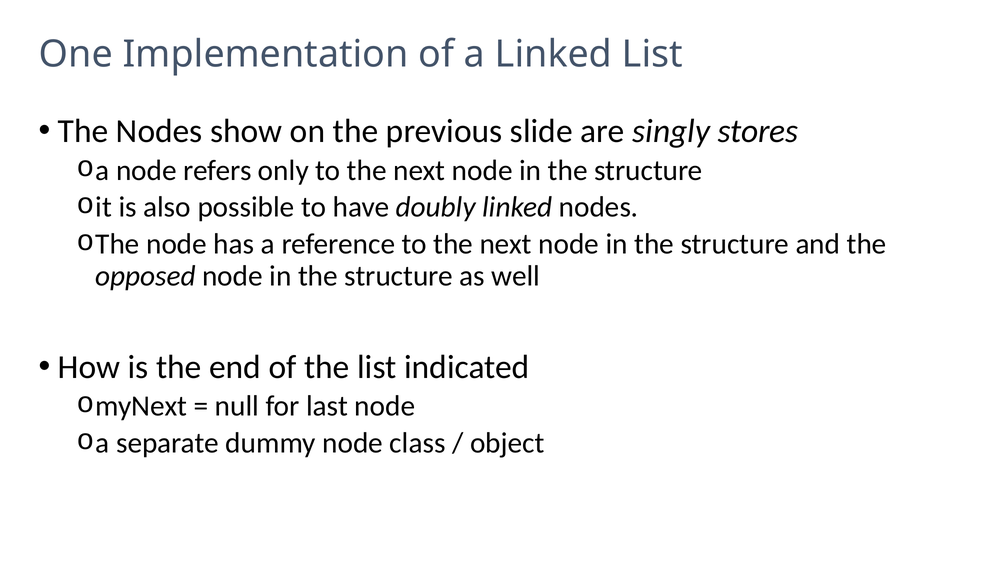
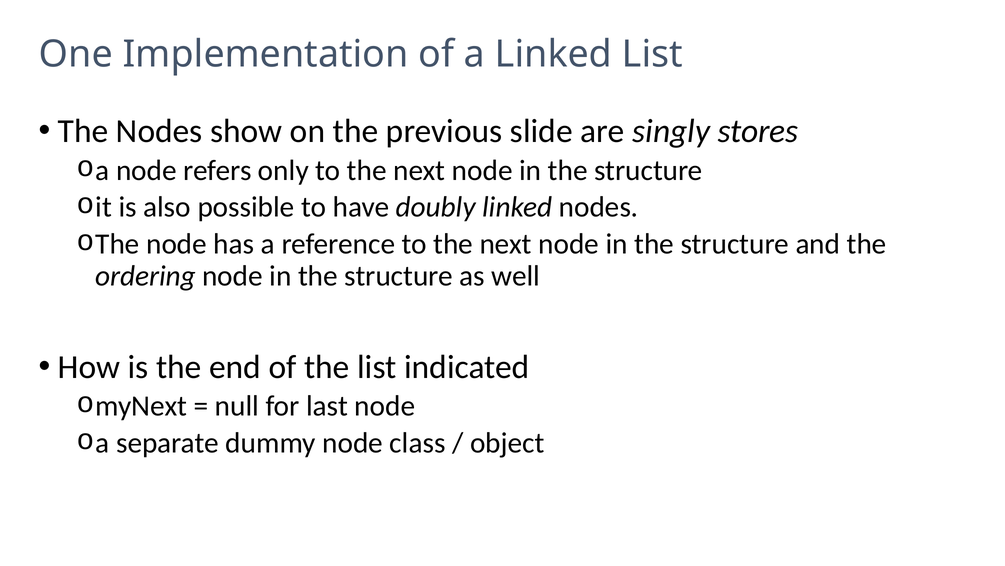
opposed: opposed -> ordering (146, 276)
